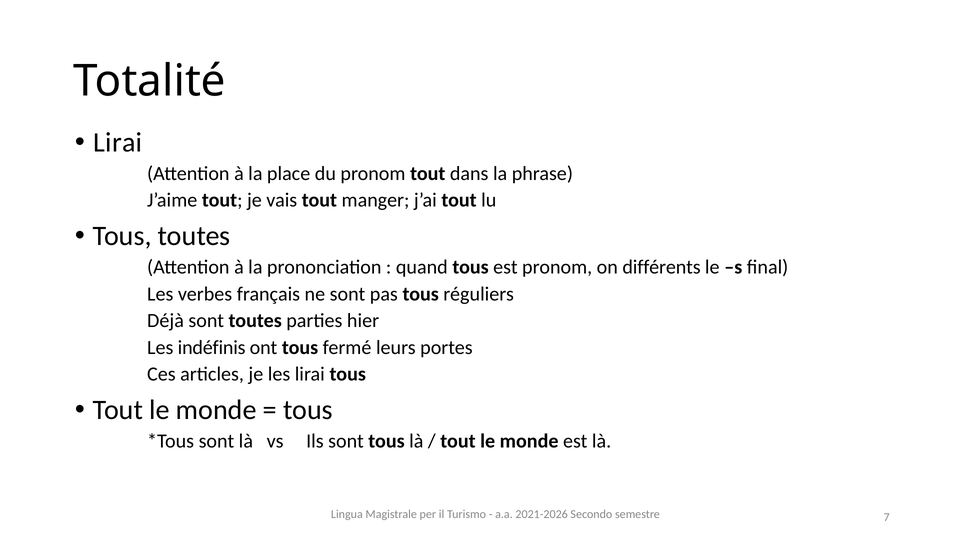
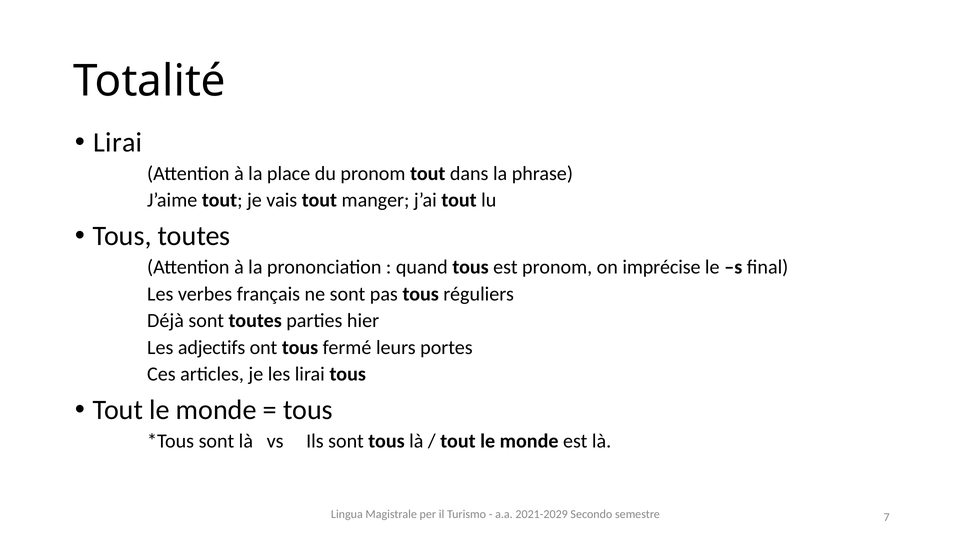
différents: différents -> imprécise (661, 267)
indéfinis: indéfinis -> adjectifs (212, 347)
2021-2026: 2021-2026 -> 2021-2029 (542, 514)
